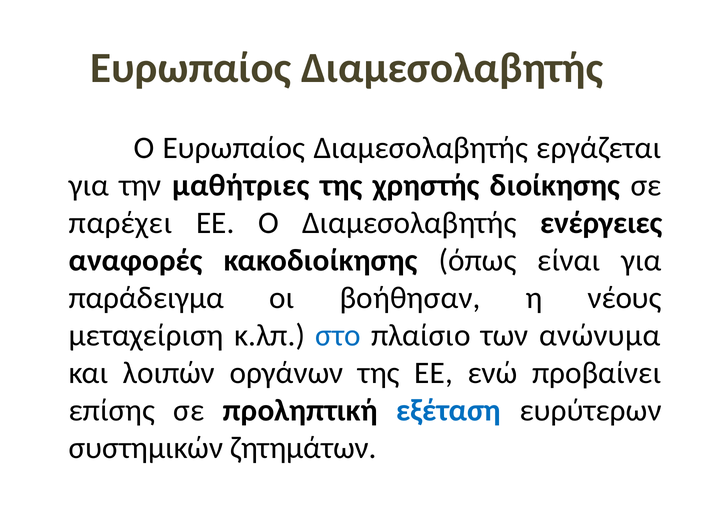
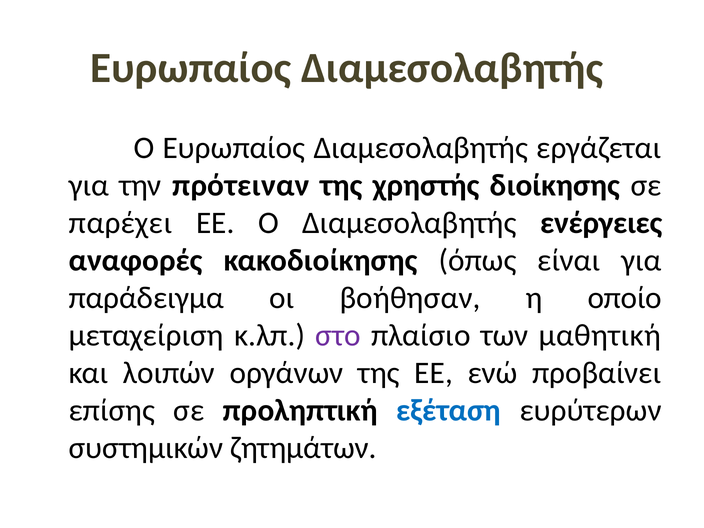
μαθήτριες: μαθήτριες -> πρότειναν (241, 185)
νέους: νέους -> οποίο (625, 298)
στο colour: blue -> purple (338, 335)
ανώνυμα: ανώνυμα -> μαθητική (600, 335)
